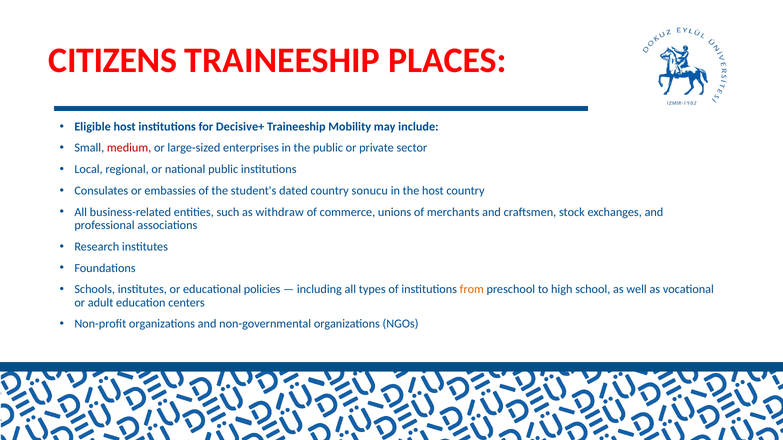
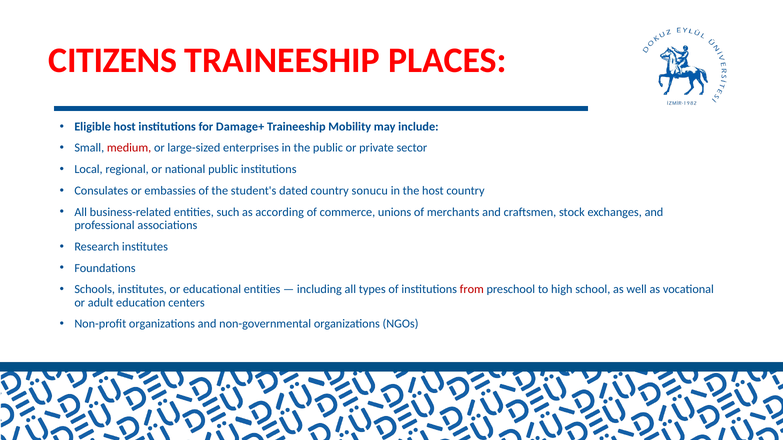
Decisive+: Decisive+ -> Damage+ (240, 127)
withdraw: withdraw -> according (280, 212)
educational policies: policies -> entities (262, 290)
from colour: orange -> red (472, 290)
